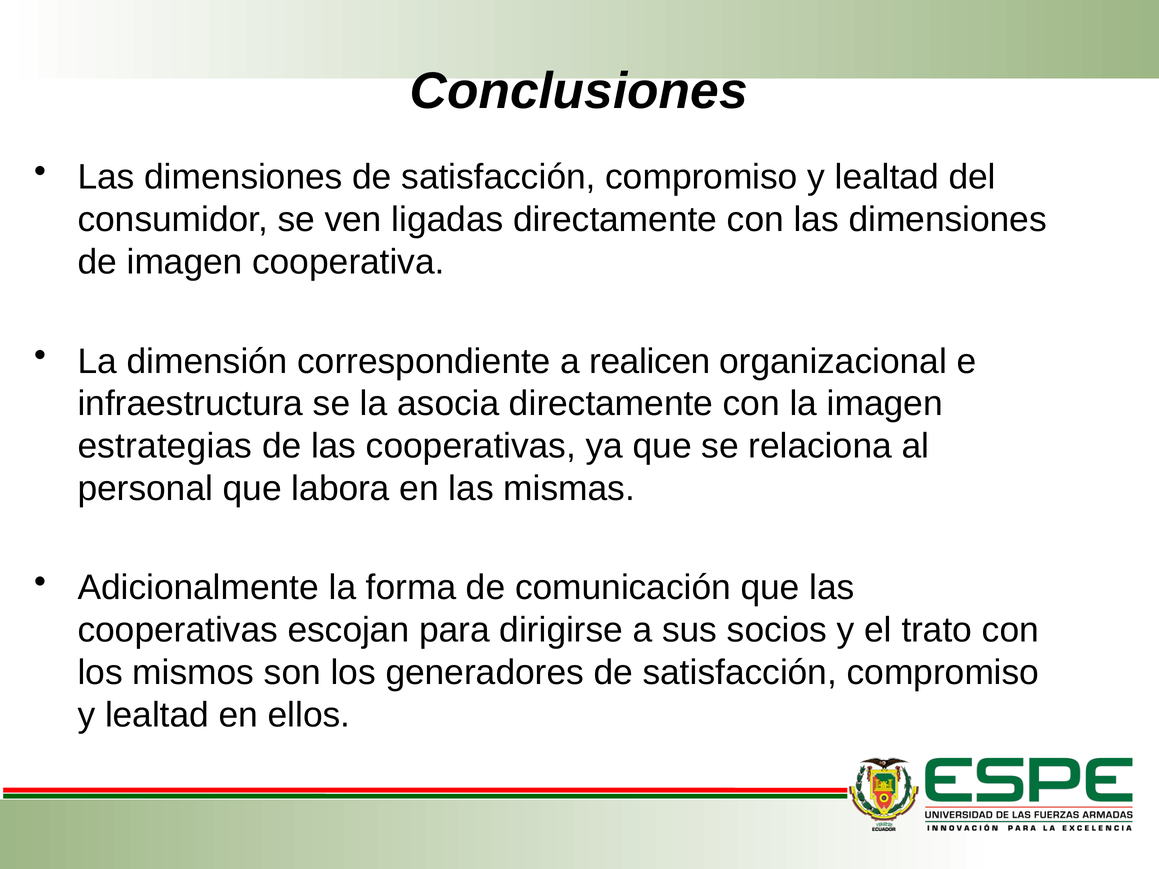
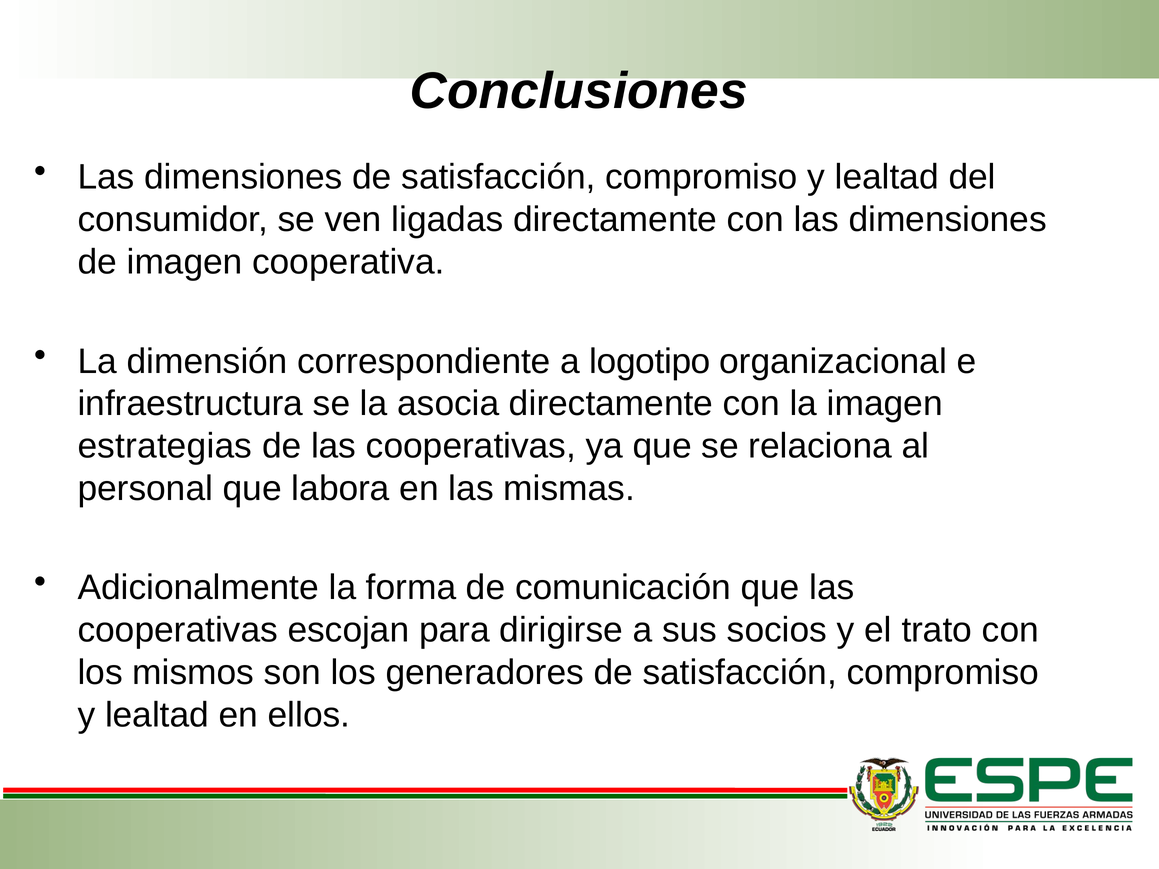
realicen: realicen -> logotipo (650, 361)
